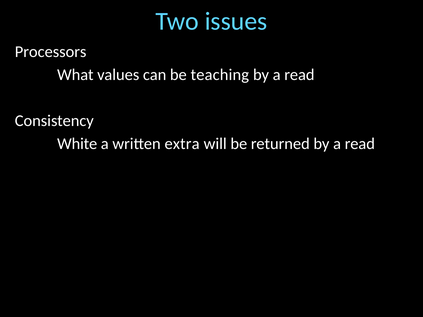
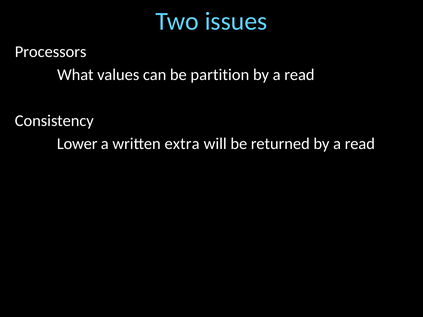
teaching: teaching -> partition (220, 75)
White: White -> Lower (77, 144)
